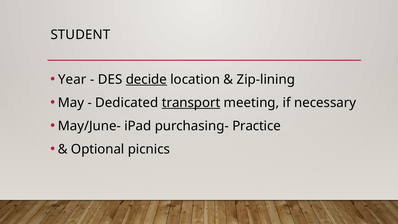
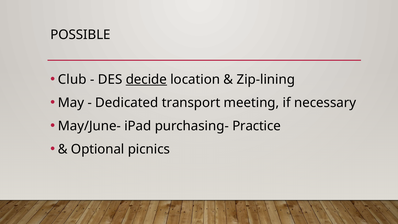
STUDENT: STUDENT -> POSSIBLE (80, 35)
Year: Year -> Club (72, 79)
transport underline: present -> none (191, 103)
